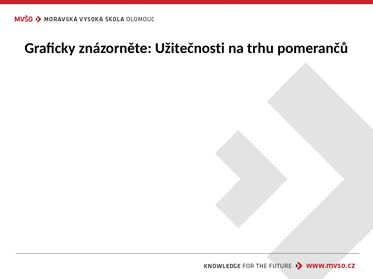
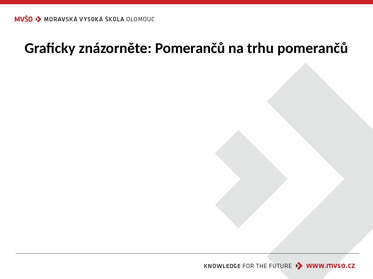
znázorněte Užitečnosti: Užitečnosti -> Pomerančů (190, 48)
